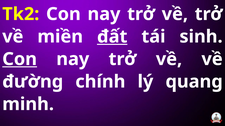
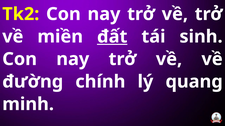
Con underline: present -> none (20, 59)
